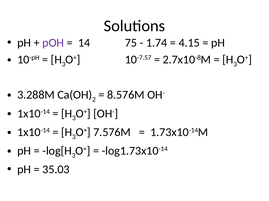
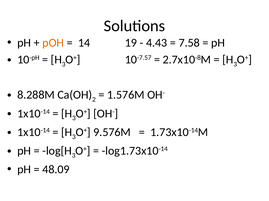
pOH colour: purple -> orange (53, 43)
75: 75 -> 19 (131, 43)
1.74: 1.74 -> 4.43 (157, 43)
4.15: 4.15 -> 7.58 (189, 43)
3.288M: 3.288M -> 8.288M (36, 95)
8.576M: 8.576M -> 1.576M (126, 95)
7.576M: 7.576M -> 9.576M (112, 133)
35.03: 35.03 -> 48.09 (56, 170)
